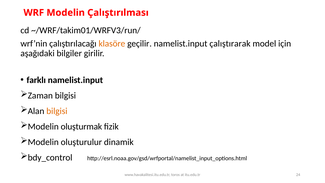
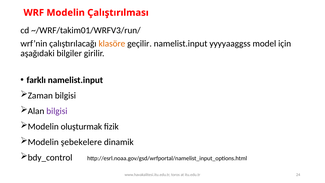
çalıştırarak: çalıştırarak -> yyyyaaggss (230, 44)
bilgisi colour: orange -> purple (57, 111)
oluşturulur: oluşturulur -> şebekelere (81, 142)
